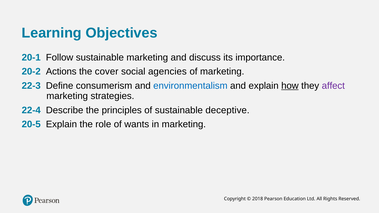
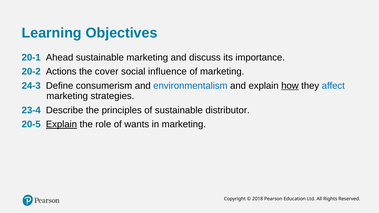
Follow: Follow -> Ahead (60, 57)
agencies: agencies -> influence (167, 72)
22-3: 22-3 -> 24-3 (31, 86)
affect colour: purple -> blue (333, 86)
22-4: 22-4 -> 23-4 (31, 110)
deceptive: deceptive -> distributor (228, 110)
Explain underline: none -> present (61, 124)
